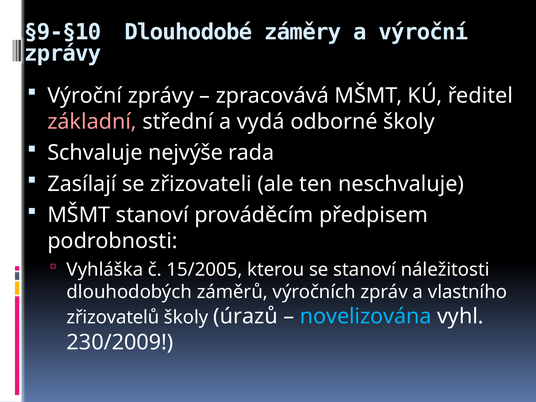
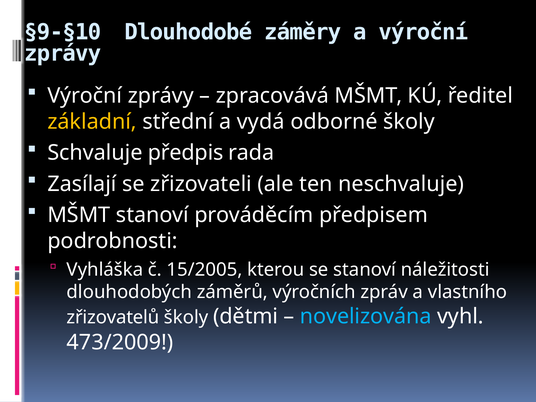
základní colour: pink -> yellow (92, 122)
nejvýše: nejvýše -> předpis (186, 153)
úrazů: úrazů -> dětmi (246, 316)
230/2009: 230/2009 -> 473/2009 (120, 342)
